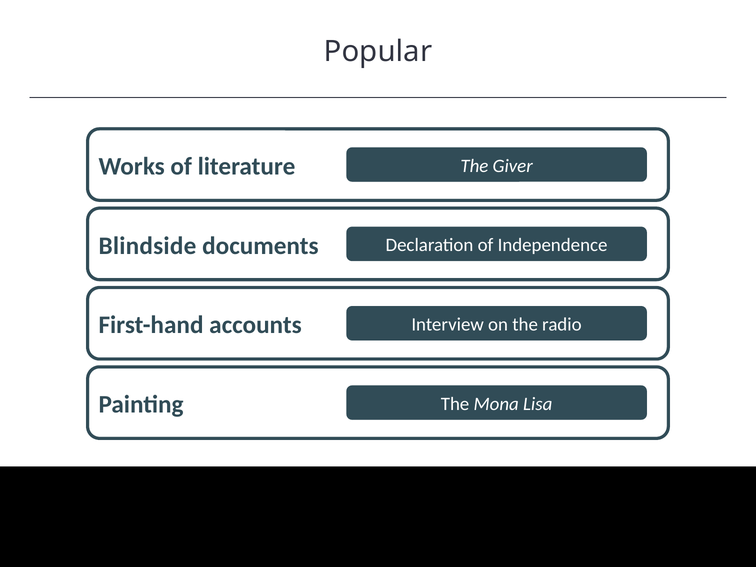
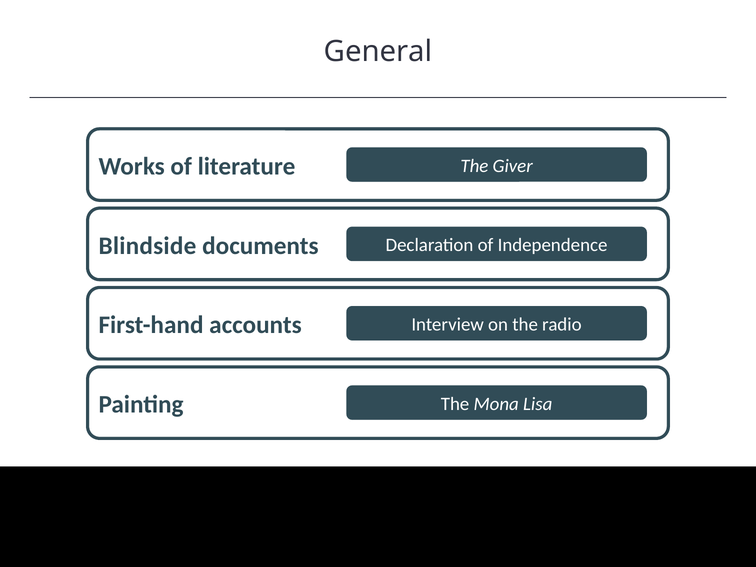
Popular: Popular -> General (378, 51)
